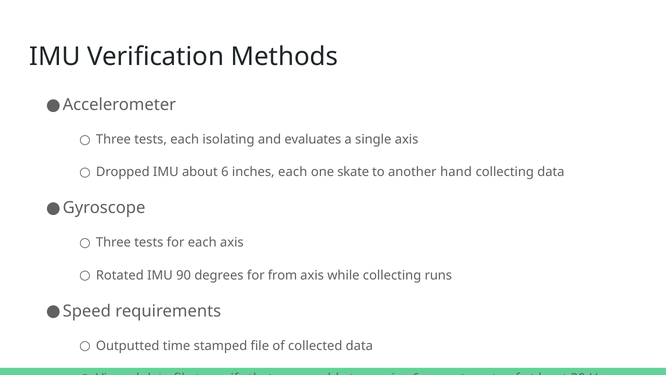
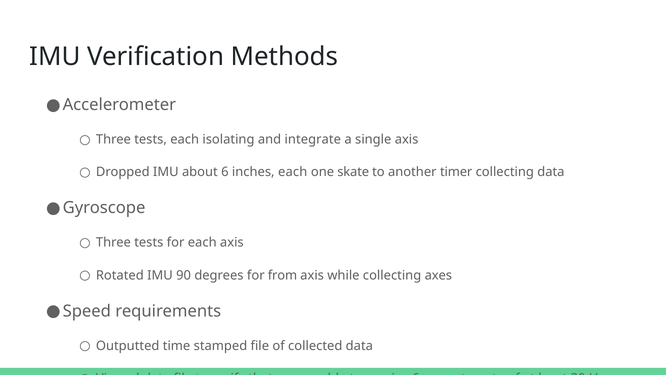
evaluates: evaluates -> integrate (313, 139)
hand: hand -> timer (456, 172)
collecting runs: runs -> axes (438, 275)
